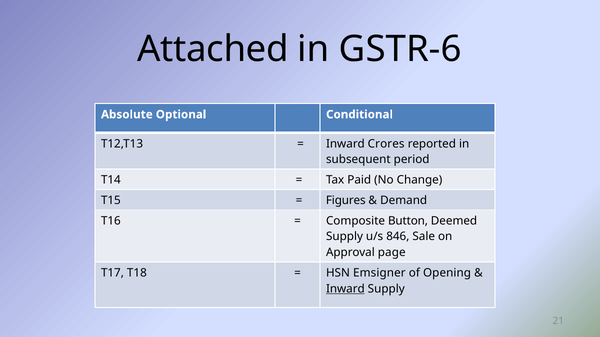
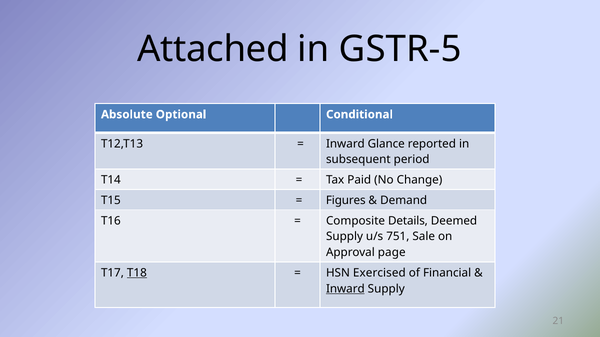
GSTR-6: GSTR-6 -> GSTR-5 (400, 49)
Crores: Crores -> Glance (386, 144)
Button: Button -> Details (408, 221)
846: 846 -> 751 (398, 237)
T18 underline: none -> present (137, 273)
Emsigner: Emsigner -> Exercised (379, 273)
Opening: Opening -> Financial (447, 273)
